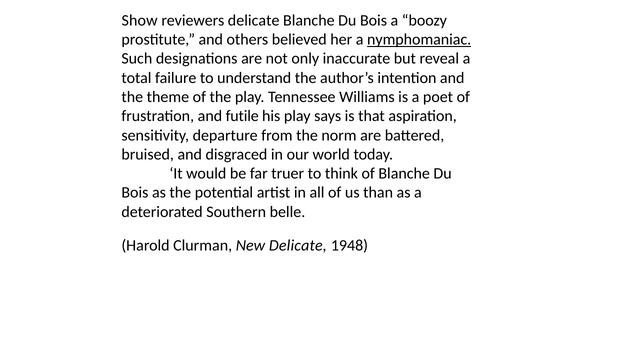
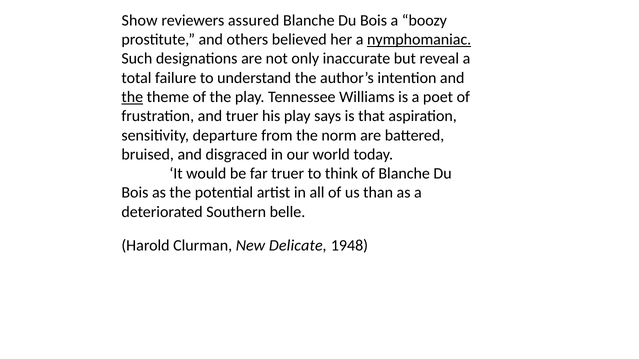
reviewers delicate: delicate -> assured (254, 20)
the underline: none -> present (132, 97)
and futile: futile -> truer (242, 116)
